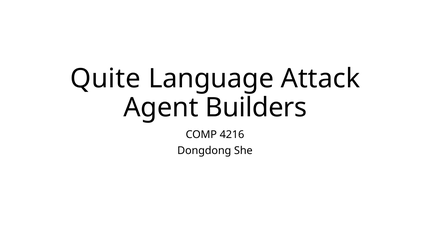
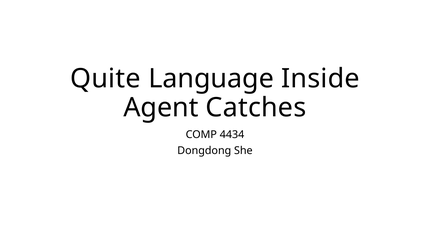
Attack: Attack -> Inside (320, 78)
Builders: Builders -> Catches (256, 107)
4216: 4216 -> 4434 (232, 134)
